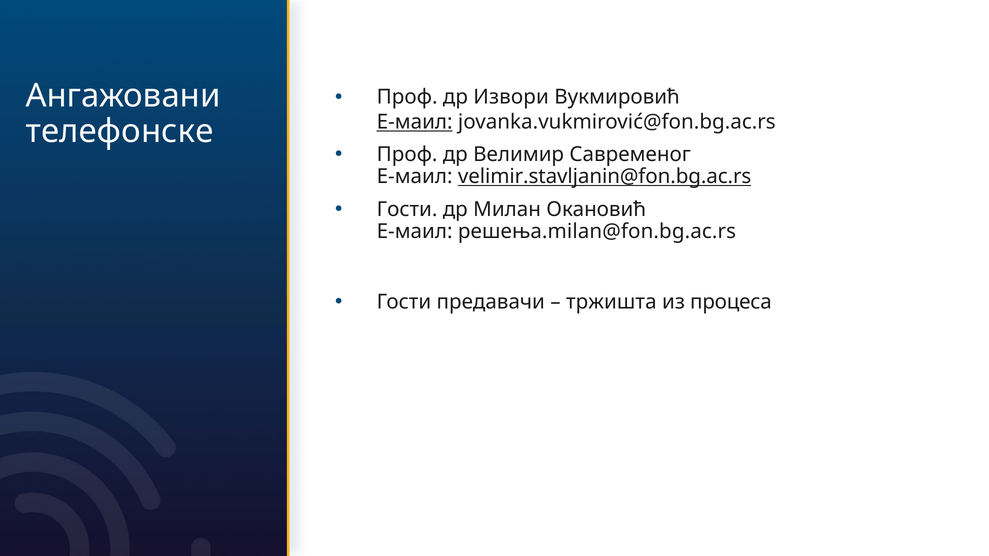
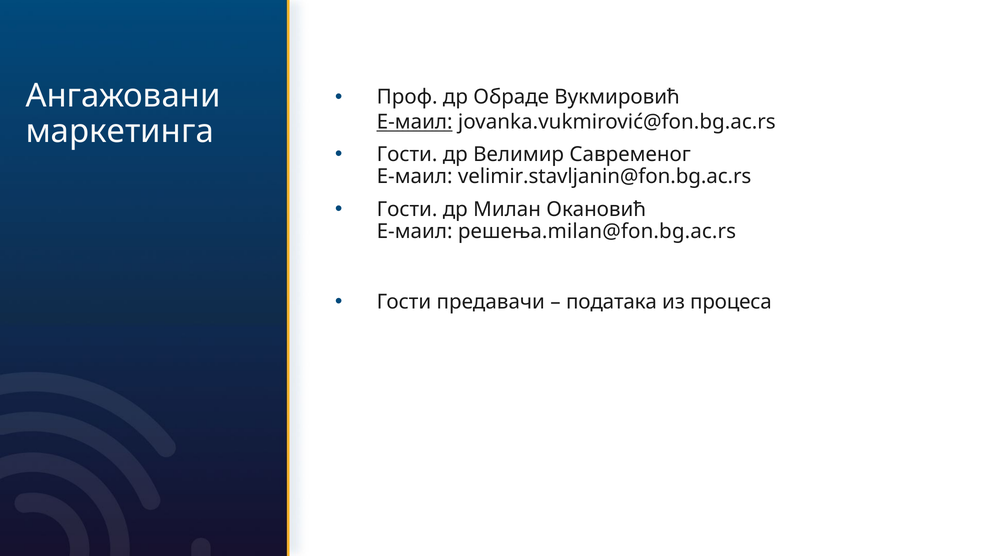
Извори: Извори -> Обраде (511, 97)
телефонскe: телефонскe -> маркетинга (120, 132)
Прoф: Прoф -> Гости (407, 155)
velimir.stavljanin@fon.bg.ac.rs underline: present -> none (605, 177)
тржишта: тржишта -> података (611, 302)
